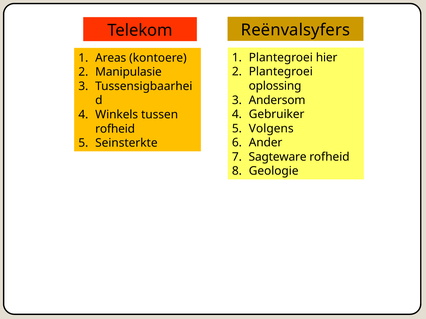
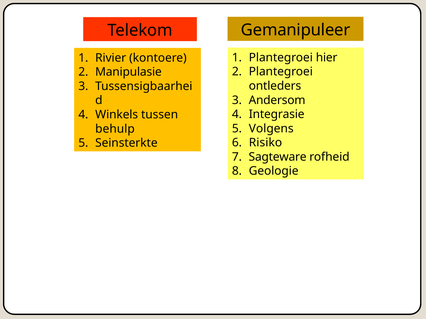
Reënvalsyfers: Reënvalsyfers -> Gemanipuleer (296, 30)
Areas: Areas -> Rivier (111, 58)
oplossing: oplossing -> ontleders (275, 86)
Gebruiker: Gebruiker -> Integrasie (277, 114)
rofheid: rofheid -> behulp (115, 129)
Ander: Ander -> Risiko (266, 143)
